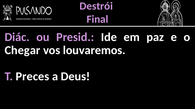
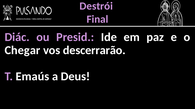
louvaremos: louvaremos -> descerrarão (94, 51)
Preces: Preces -> Emaús (32, 77)
